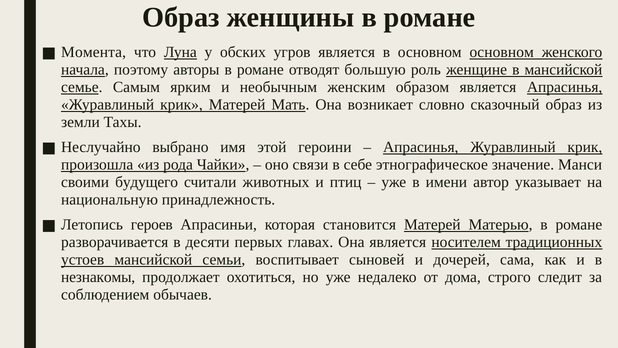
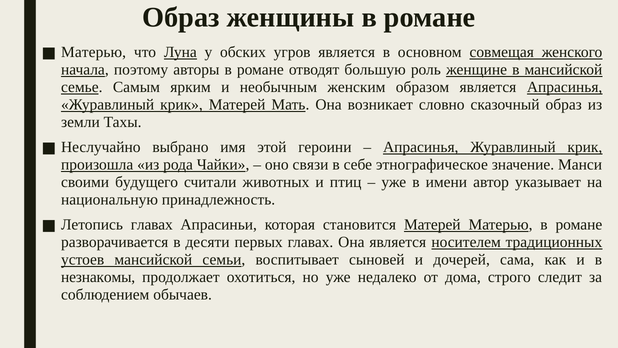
Момента: Момента -> Матерью (94, 52)
основном основном: основном -> совмещая (502, 52)
Летопись героев: героев -> главах (152, 224)
